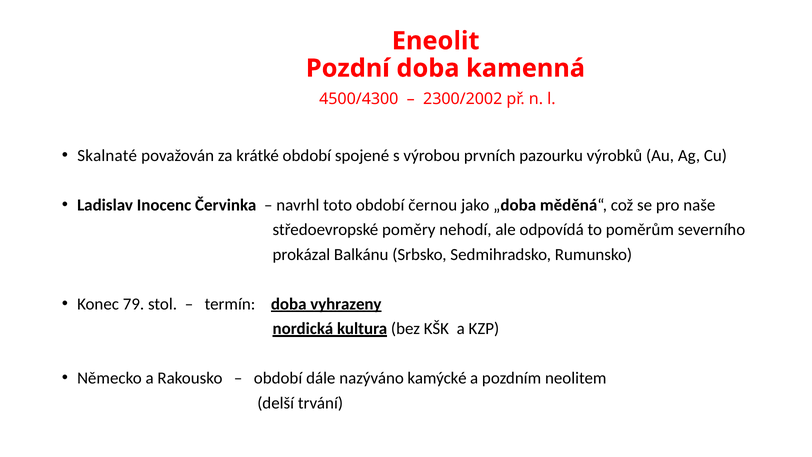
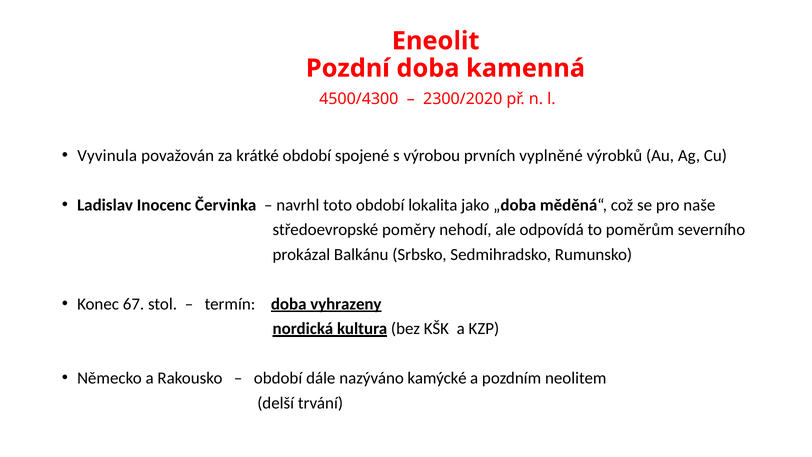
2300/2002: 2300/2002 -> 2300/2020 (463, 99)
Skalnaté: Skalnaté -> Vyvinula (107, 156)
pazourku: pazourku -> vyplněné (551, 156)
černou: černou -> lokalita (433, 205)
79: 79 -> 67 (134, 304)
